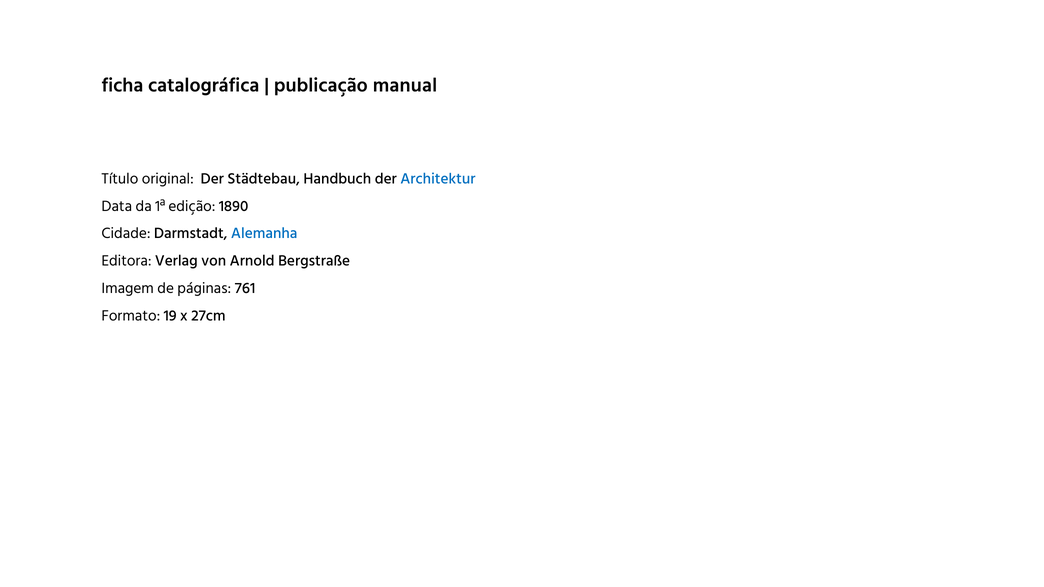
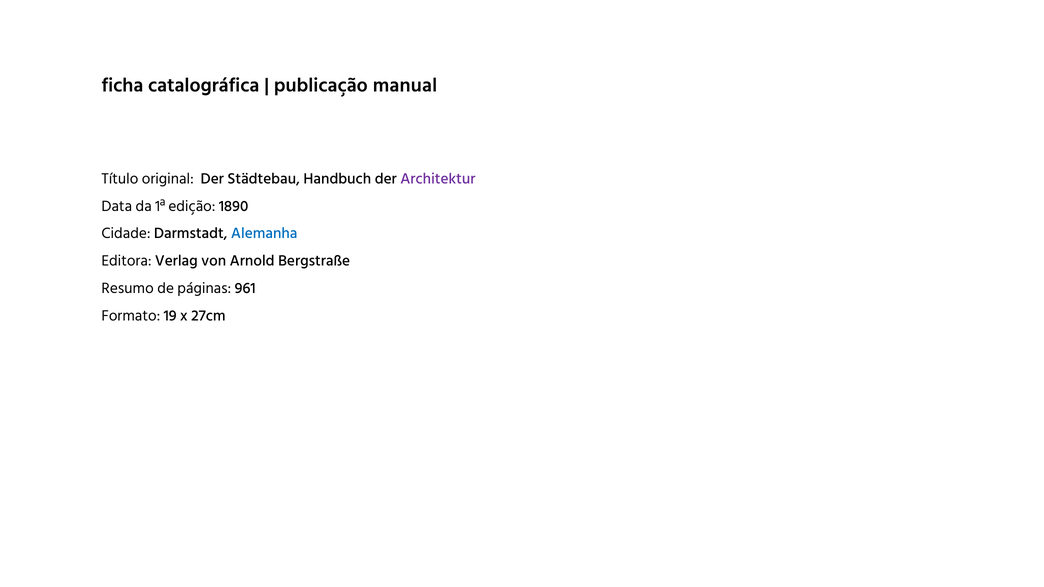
Architektur colour: blue -> purple (438, 179)
Imagem: Imagem -> Resumo (128, 288)
761: 761 -> 961 (245, 288)
